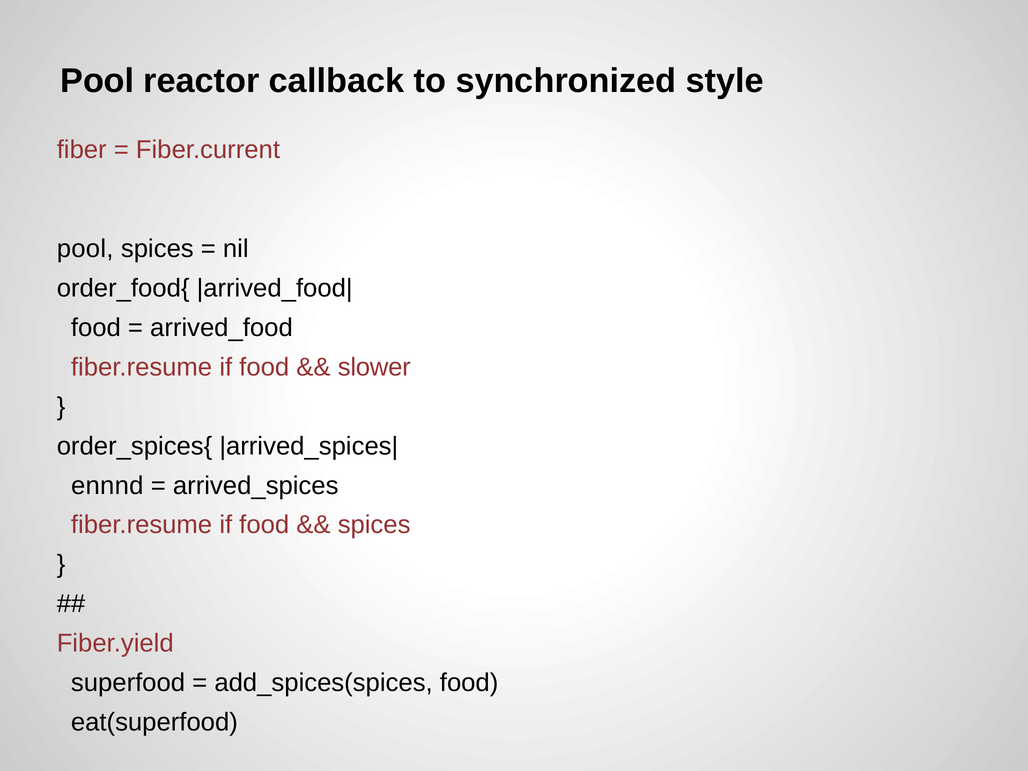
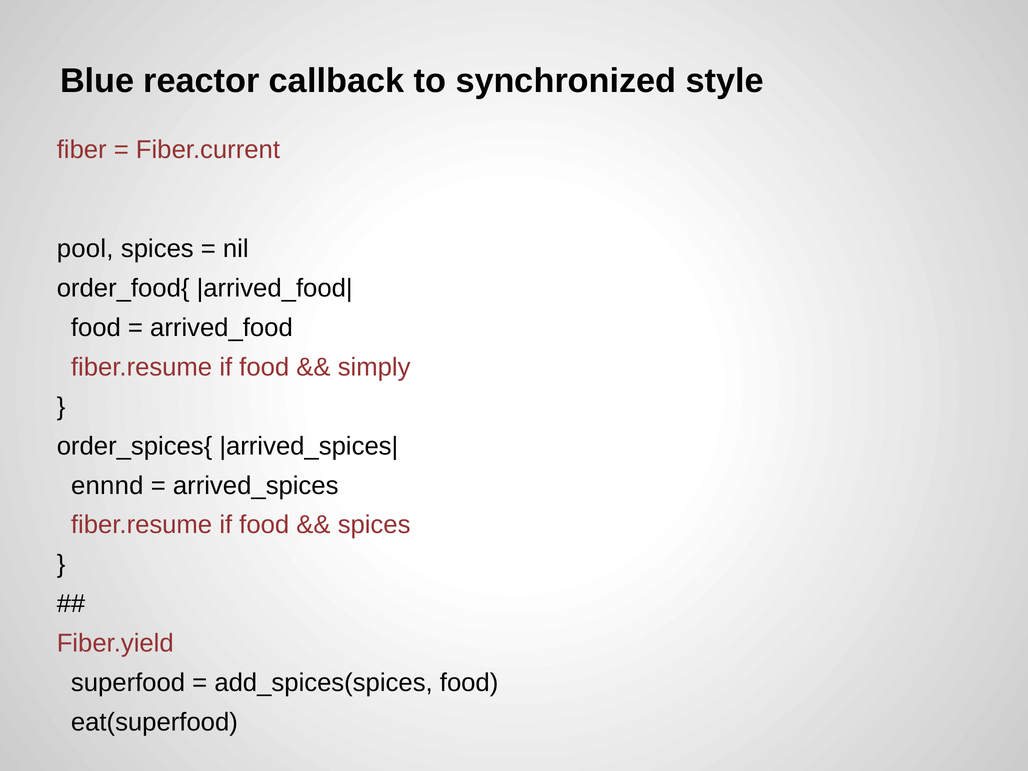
Pool: Pool -> Blue (97, 81)
slower: slower -> simply (374, 367)
